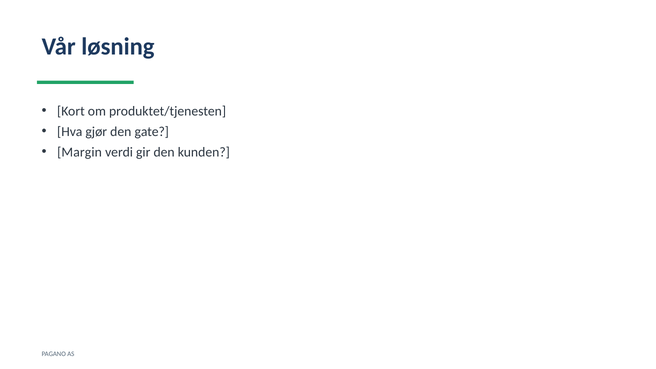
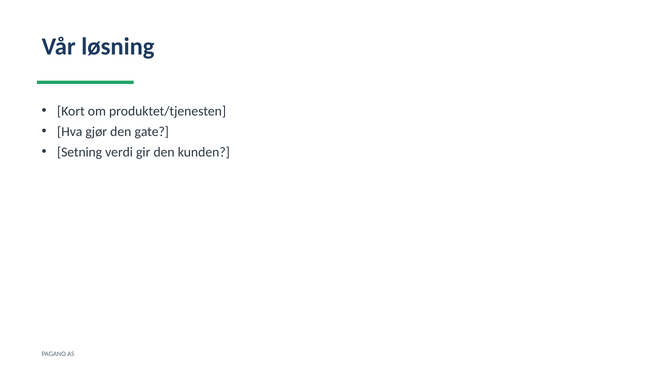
Margin: Margin -> Setning (80, 152)
